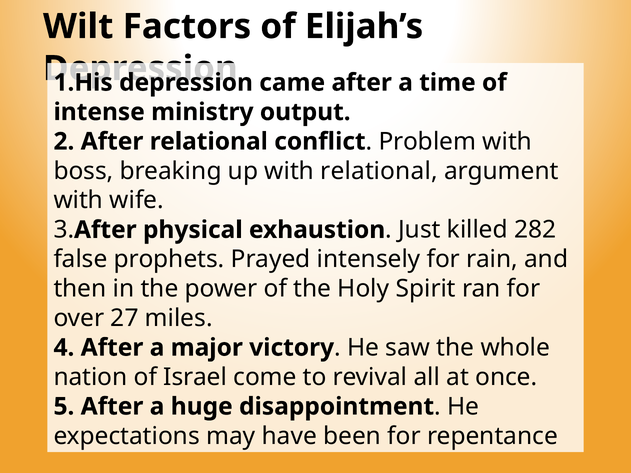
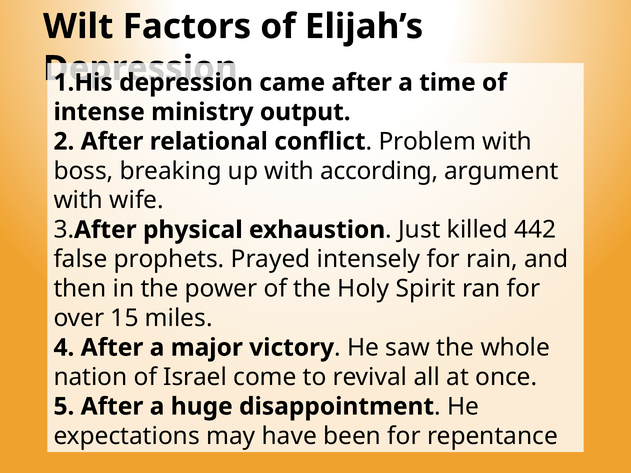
with relational: relational -> according (379, 171)
282: 282 -> 442 (535, 230)
27: 27 -> 15 (125, 318)
